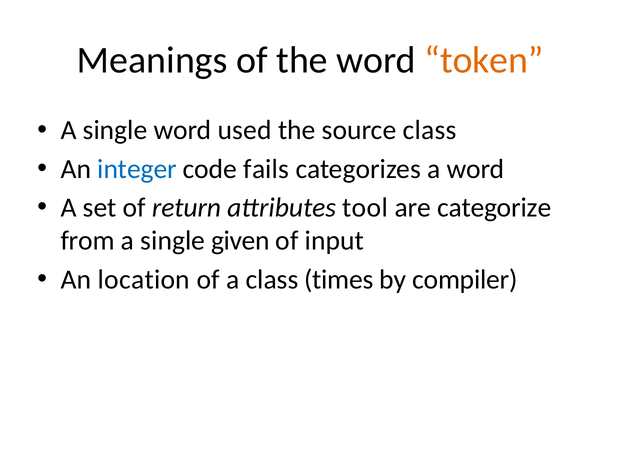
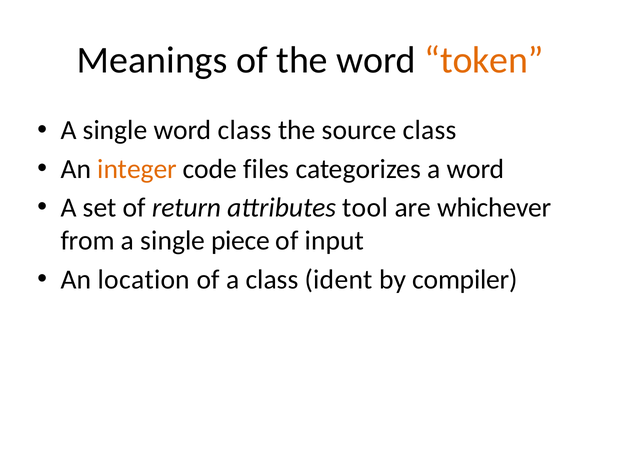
word used: used -> class (245, 130)
integer colour: blue -> orange (137, 169)
fails: fails -> files (266, 169)
categorize: categorize -> whichever (494, 208)
given: given -> piece (240, 241)
times: times -> ident (339, 279)
